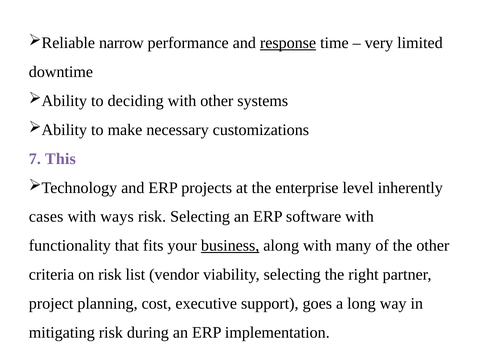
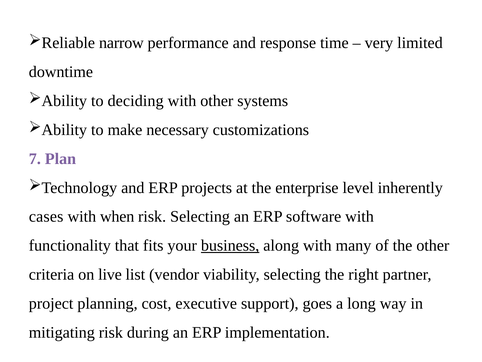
response underline: present -> none (288, 43)
This: This -> Plan (60, 159)
ways: ways -> when (117, 216)
on risk: risk -> live (110, 274)
